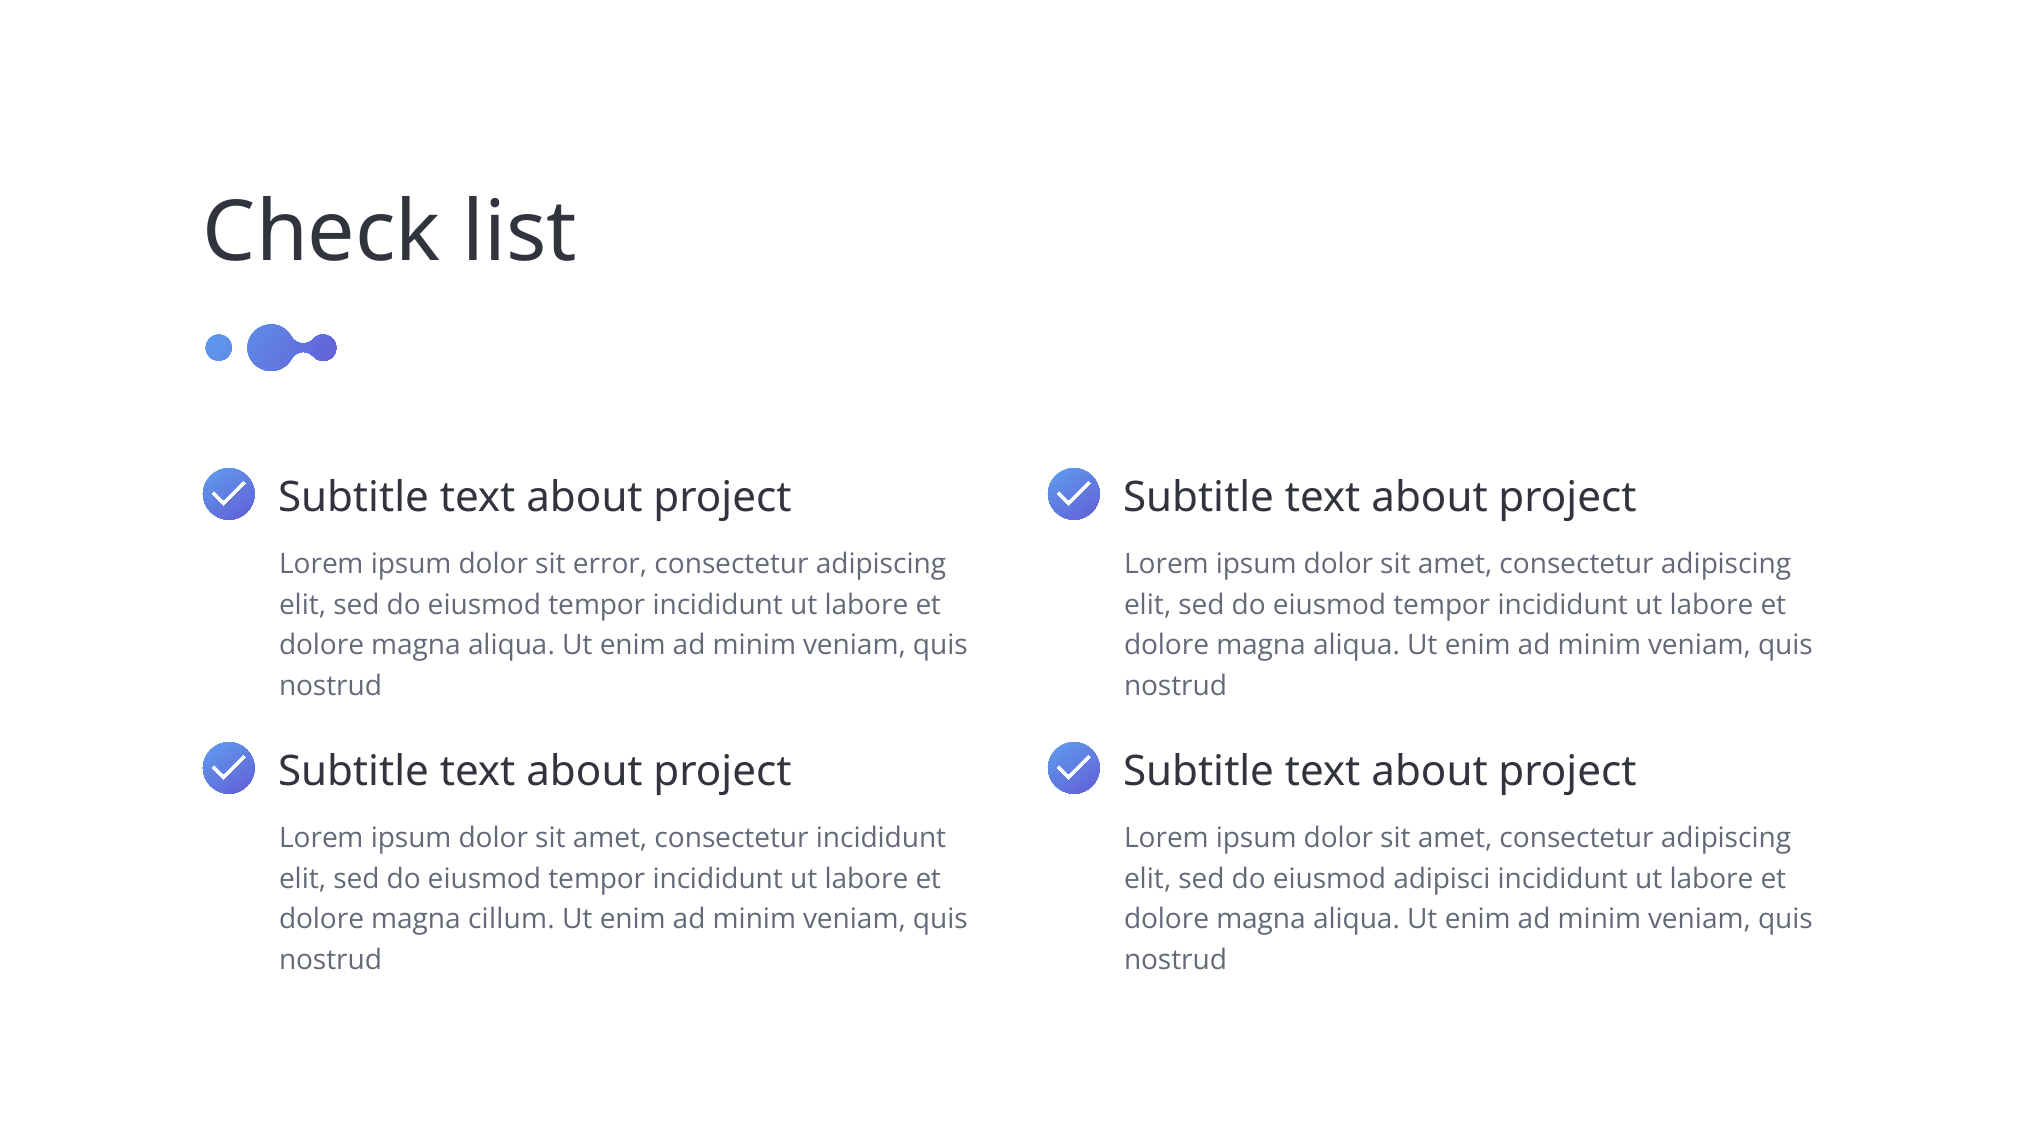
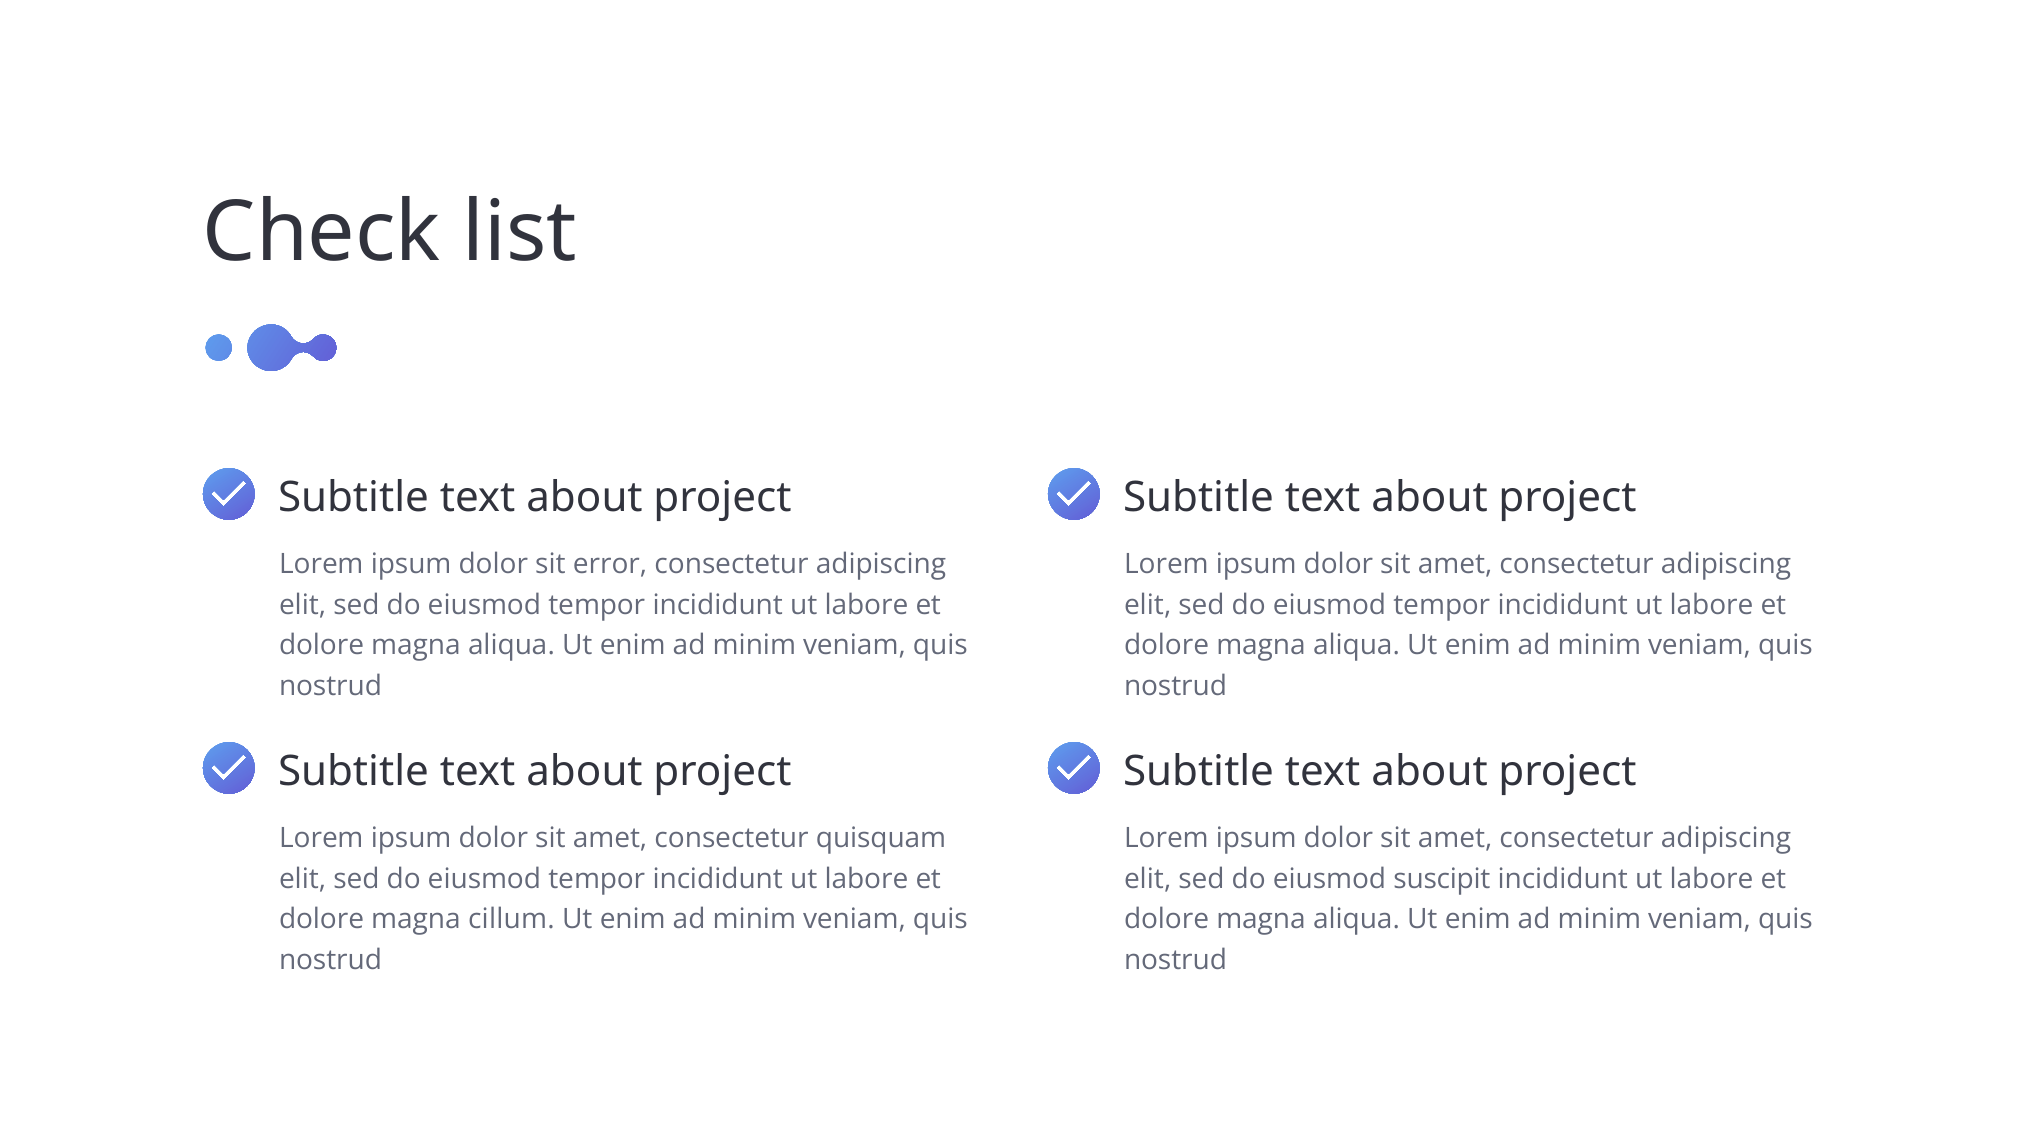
consectetur incididunt: incididunt -> quisquam (881, 838)
adipisci: adipisci -> suscipit (1442, 879)
